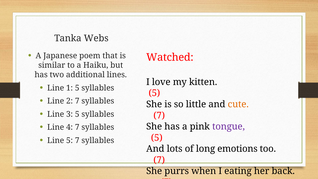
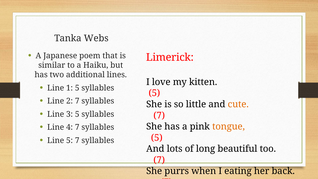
Watched: Watched -> Limerick (170, 57)
tongue colour: purple -> orange (229, 127)
emotions: emotions -> beautiful (237, 149)
